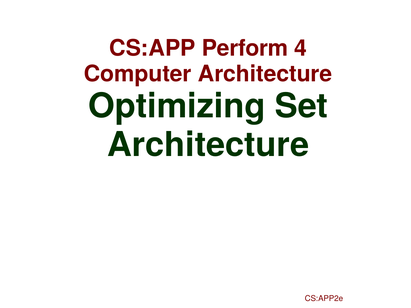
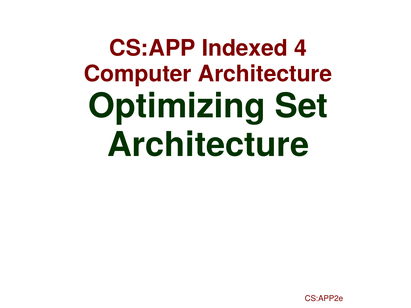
Perform: Perform -> Indexed (245, 48)
